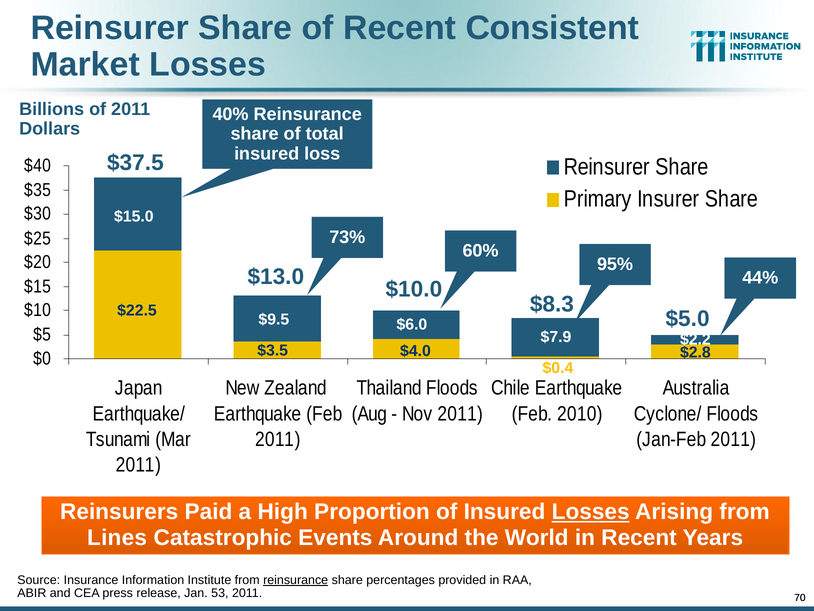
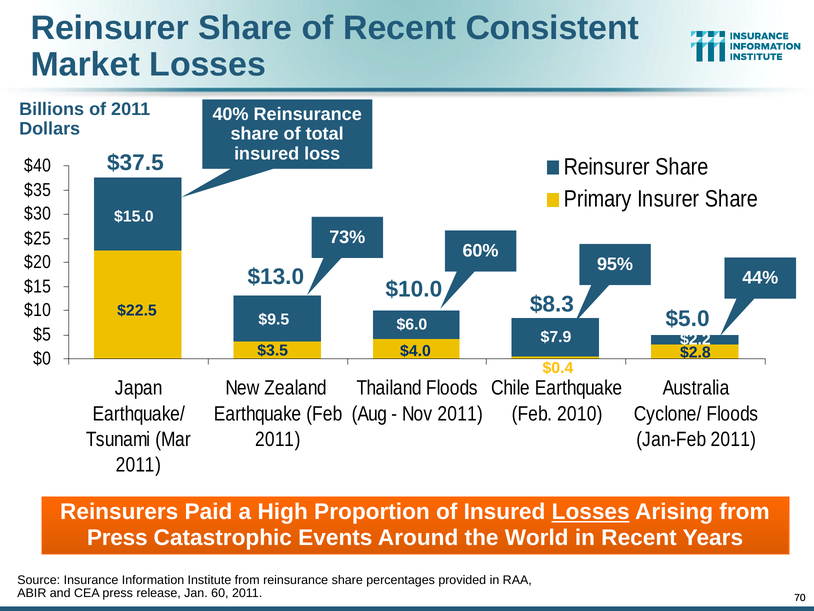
Lines: Lines -> Press (117, 537)
reinsurance underline: present -> none (296, 580)
53: 53 -> 60 (220, 592)
